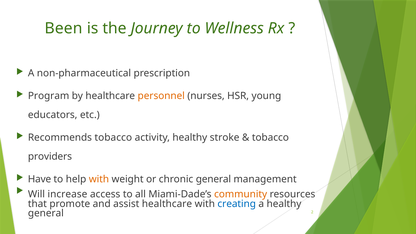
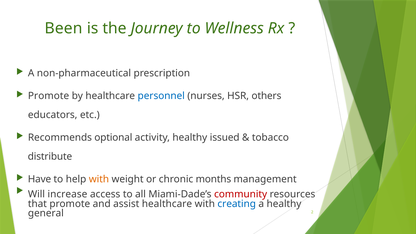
Program: Program -> Promote (49, 96)
personnel colour: orange -> blue (161, 96)
young: young -> others (266, 96)
Recommends tobacco: tobacco -> optional (113, 138)
stroke: stroke -> issued (225, 138)
providers: providers -> distribute (50, 157)
chronic general: general -> months (213, 179)
community colour: orange -> red (241, 194)
